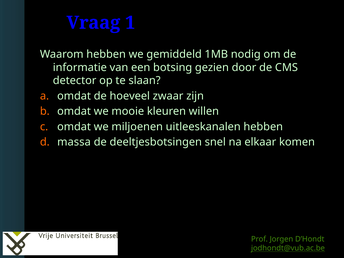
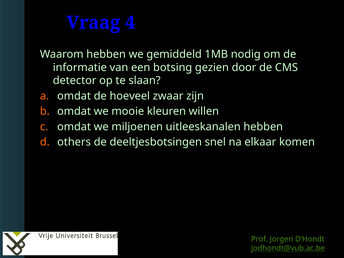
1: 1 -> 4 (130, 23)
massa: massa -> others (74, 142)
